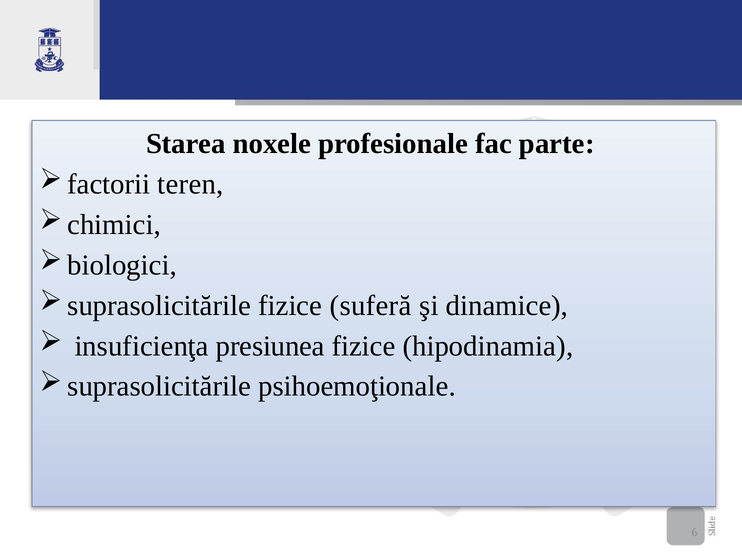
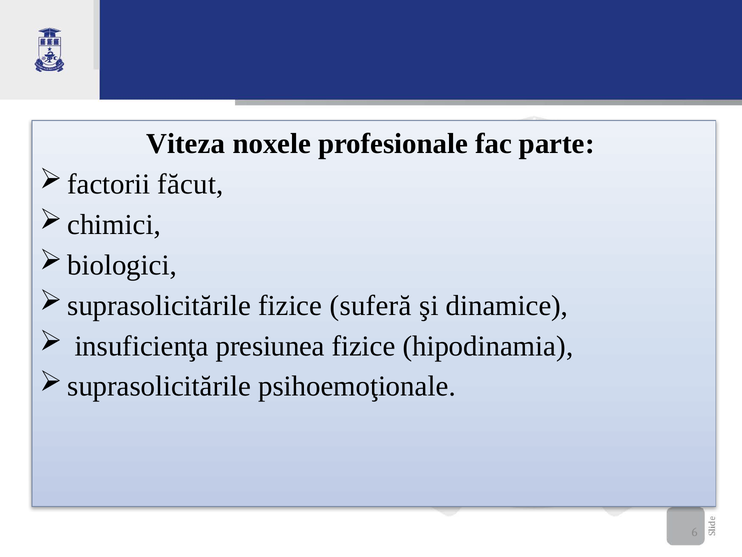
Starea: Starea -> Viteza (186, 144)
teren: teren -> făcut (190, 184)
